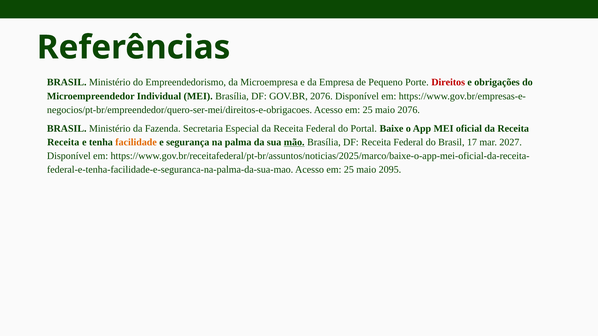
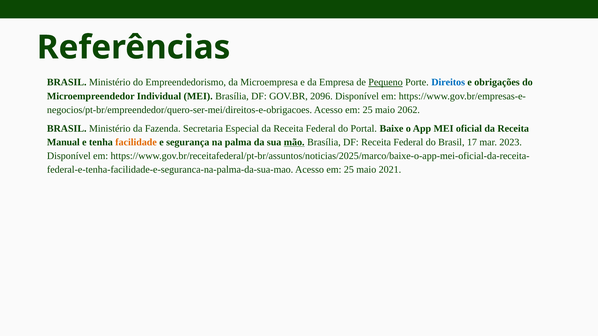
Pequeno underline: none -> present (386, 82)
Direitos colour: red -> blue (448, 82)
GOV.BR 2076: 2076 -> 2096 (321, 96)
maio 2076: 2076 -> 2062 (409, 110)
Receita: Receita -> Manual (63, 142)
2027: 2027 -> 2023 (511, 142)
2095: 2095 -> 2021 (390, 170)
